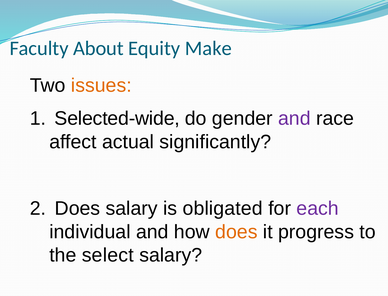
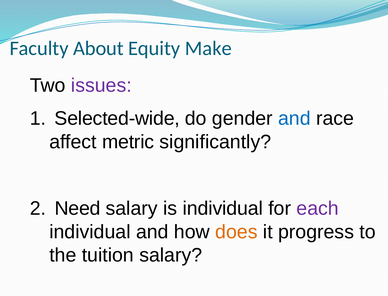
issues colour: orange -> purple (101, 85)
and colour: purple -> blue (294, 118)
actual: actual -> metric (128, 142)
Does: Does -> Need (78, 208)
is obligated: obligated -> individual (223, 208)
select: select -> tuition (108, 255)
